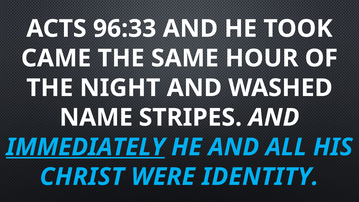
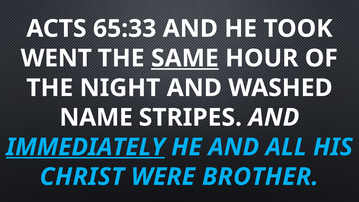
96:33: 96:33 -> 65:33 (125, 29)
CAME: CAME -> WENT (56, 58)
SAME underline: none -> present (185, 58)
IDENTITY: IDENTITY -> BROTHER (260, 177)
